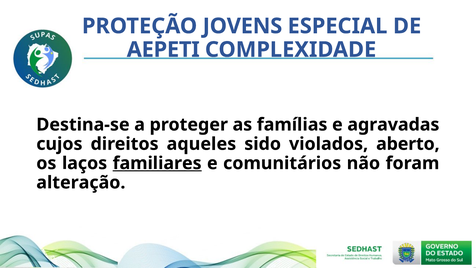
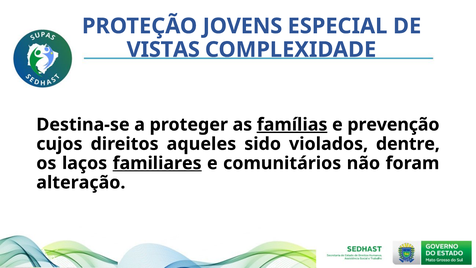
AEPETI: AEPETI -> VISTAS (163, 50)
famílias underline: none -> present (292, 125)
agravadas: agravadas -> prevenção (393, 125)
aberto: aberto -> dentre (408, 144)
